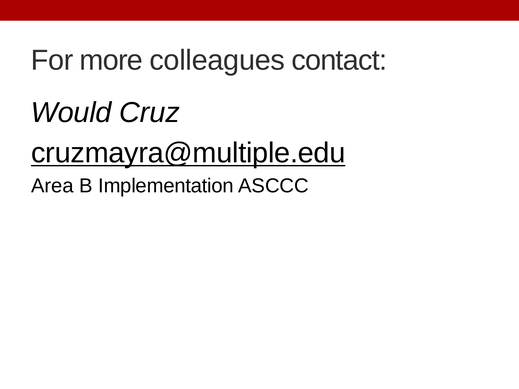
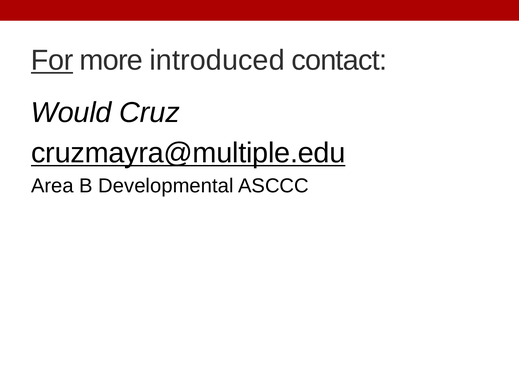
For underline: none -> present (52, 60)
colleagues: colleagues -> introduced (217, 60)
Implementation: Implementation -> Developmental (166, 186)
